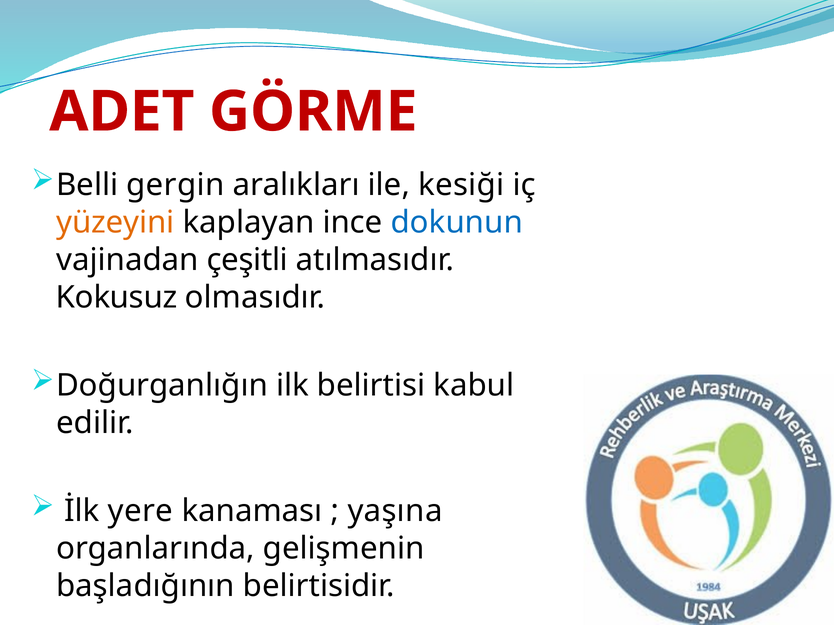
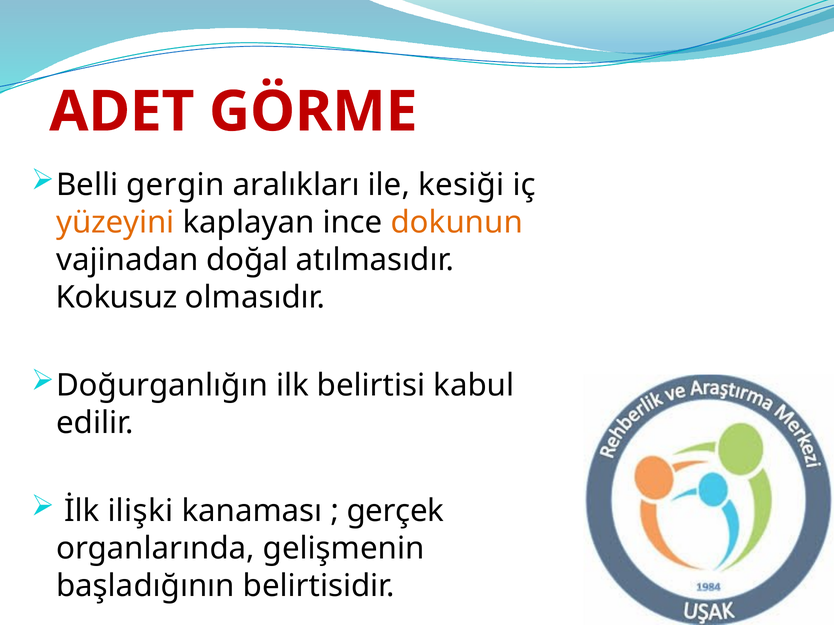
dokunun colour: blue -> orange (457, 222)
çeşitli: çeşitli -> doğal (247, 260)
yere: yere -> ilişki (140, 511)
yaşına: yaşına -> gerçek (395, 511)
